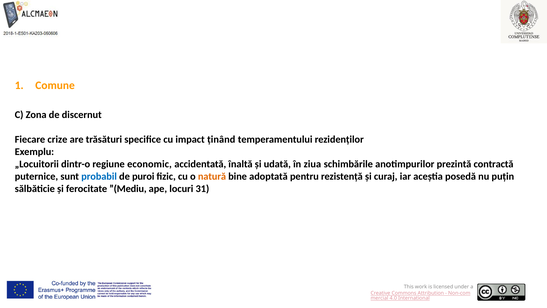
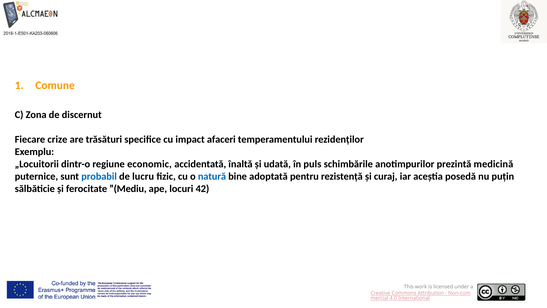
ținând: ținând -> afaceri (221, 139)
ziua: ziua -> puls (312, 164)
contractă: contractă -> medicină (493, 164)
puroi: puroi -> lucru (143, 176)
natură colour: orange -> blue (212, 176)
31: 31 -> 42 (202, 188)
